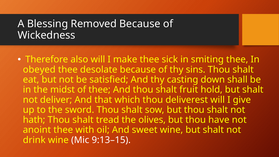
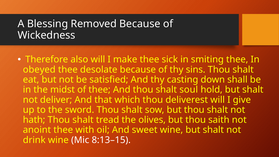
fruit: fruit -> soul (189, 90)
have: have -> saith (219, 120)
9:13–15: 9:13–15 -> 8:13–15 (111, 140)
